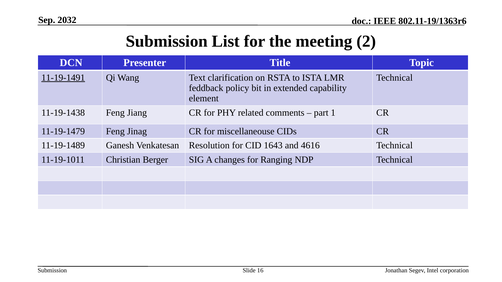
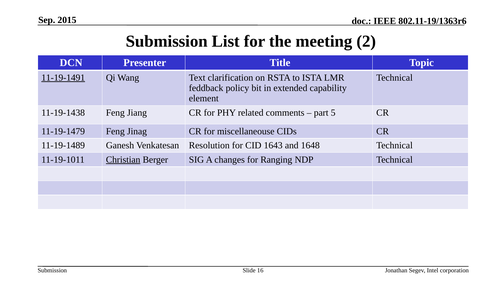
2032: 2032 -> 2015 (67, 20)
1: 1 -> 5 (333, 113)
4616: 4616 -> 1648 (310, 146)
Christian underline: none -> present (123, 160)
